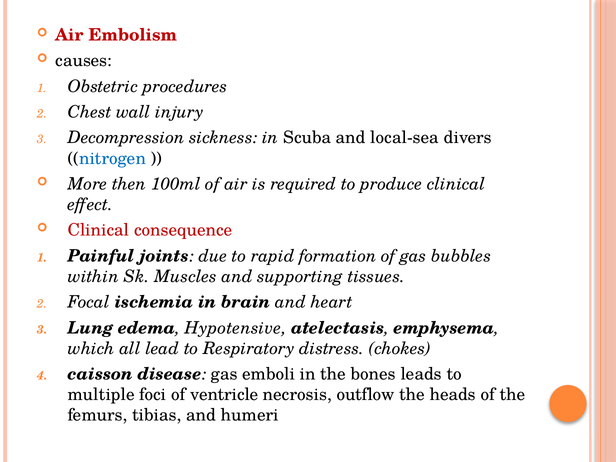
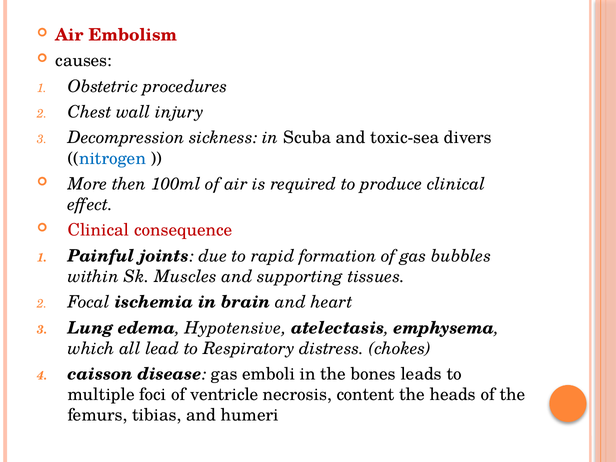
local-sea: local-sea -> toxic-sea (405, 138)
outflow: outflow -> content (366, 395)
